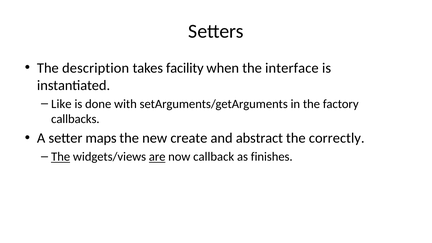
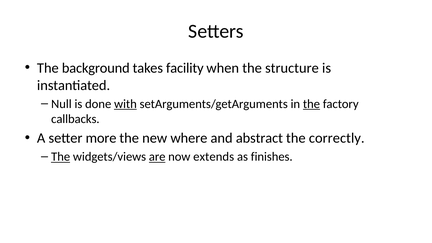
description: description -> background (96, 68)
interface: interface -> structure (292, 68)
Like: Like -> Null (61, 104)
with underline: none -> present (125, 104)
the underline: none -> present (311, 104)
maps: maps -> more (101, 138)
create: create -> where (189, 138)
callback: callback -> extends (214, 157)
